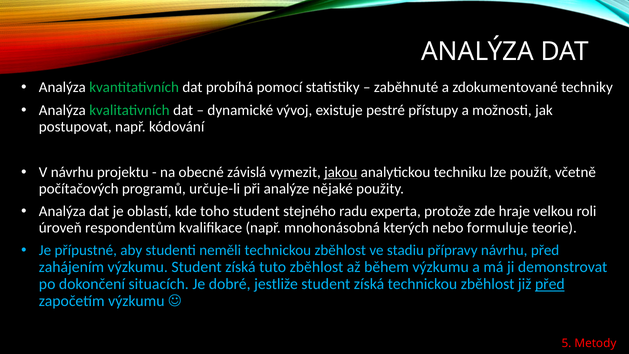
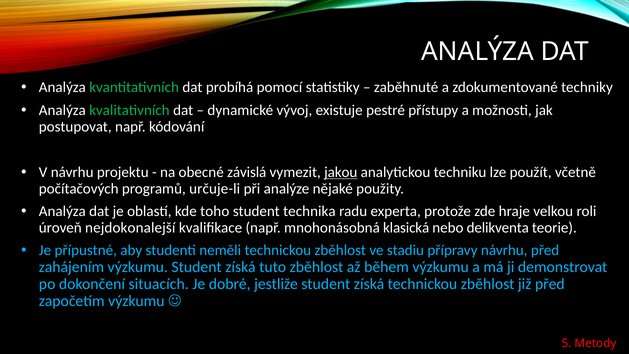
stejného: stejného -> technika (309, 211)
respondentům: respondentům -> nejdokonalejší (130, 228)
kterých: kterých -> klasická (406, 228)
formuluje: formuluje -> delikventa (498, 228)
před underline: present -> none (550, 284)
